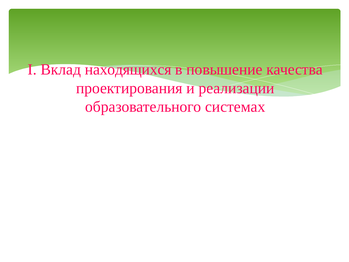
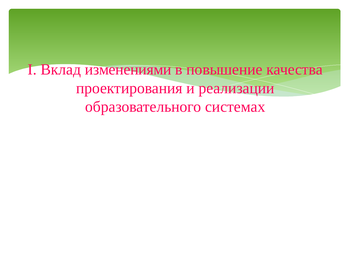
находящихся: находящихся -> изменениями (128, 69)
